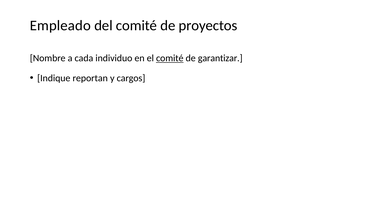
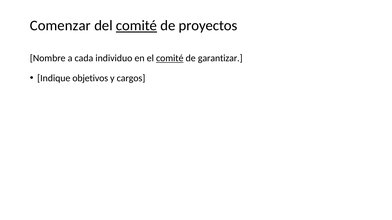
Empleado: Empleado -> Comenzar (60, 26)
comité underline: none -> present (136, 26)
reportan: reportan -> objetivos (90, 78)
